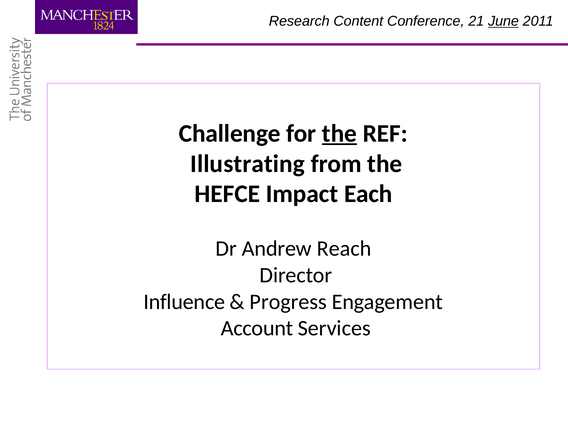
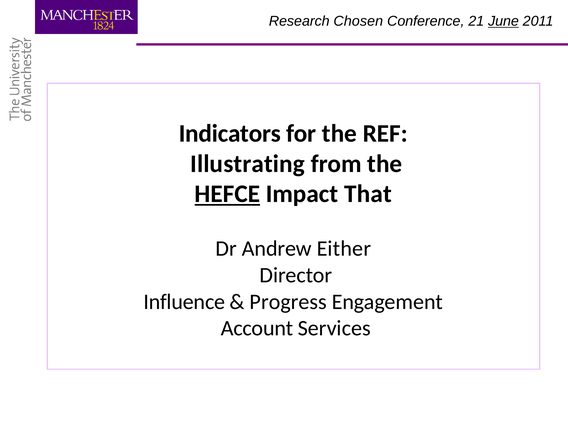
Content: Content -> Chosen (358, 21)
Challenge: Challenge -> Indicators (230, 133)
the underline: present -> none (339, 133)
HEFCE underline: none -> present (227, 194)
Each: Each -> That (368, 194)
Reach: Reach -> Either (344, 249)
